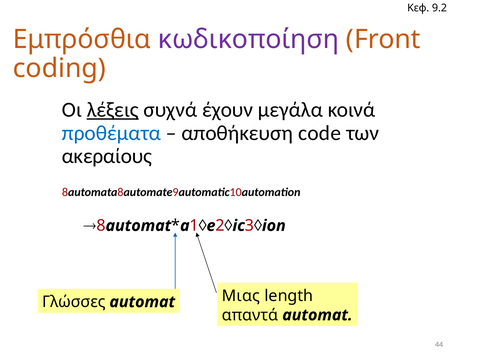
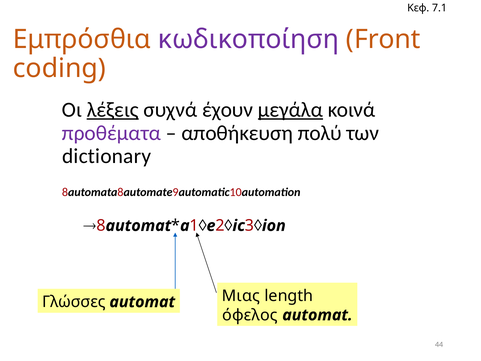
9.2: 9.2 -> 7.1 (439, 8)
μεγάλα underline: none -> present (290, 110)
προθέματα colour: blue -> purple (111, 133)
code: code -> πολύ (320, 133)
ακεραίους: ακεραίους -> dictionary (107, 156)
απαντά: απαντά -> όφελος (250, 315)
